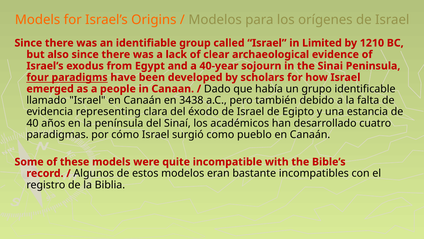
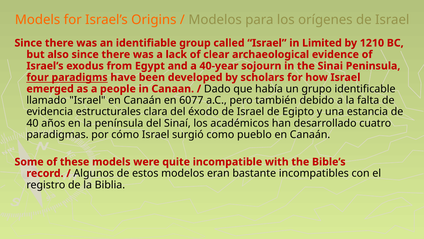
3438: 3438 -> 6077 (191, 100)
representing: representing -> estructurales (108, 112)
